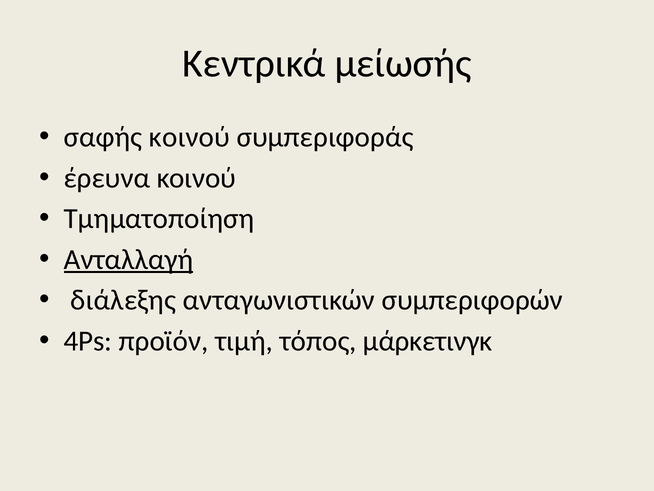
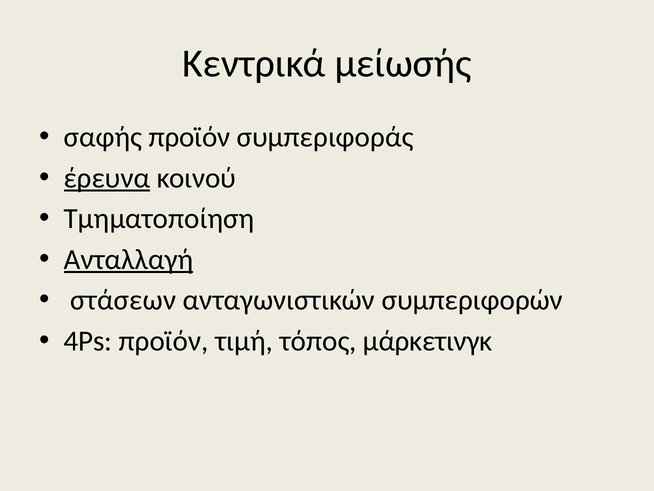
σαφής κοινού: κοινού -> προϊόν (190, 137)
έρευνα underline: none -> present (107, 178)
διάλεξης: διάλεξης -> στάσεων (123, 300)
